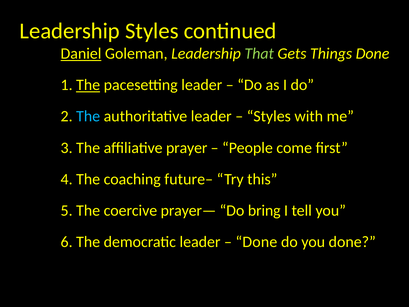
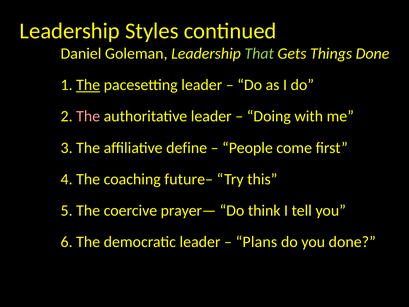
Daniel underline: present -> none (81, 54)
The colour: light blue -> pink (88, 116)
Styles: Styles -> Doing (269, 116)
prayer: prayer -> define (187, 148)
bring: bring -> think (264, 210)
Done: Done -> Plans (256, 242)
